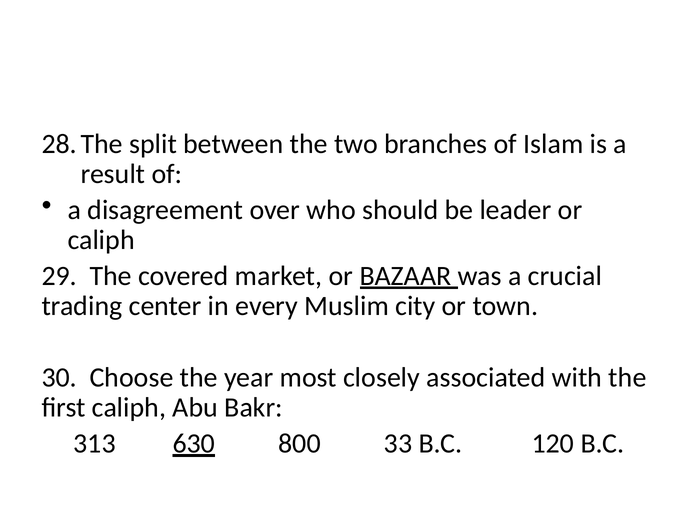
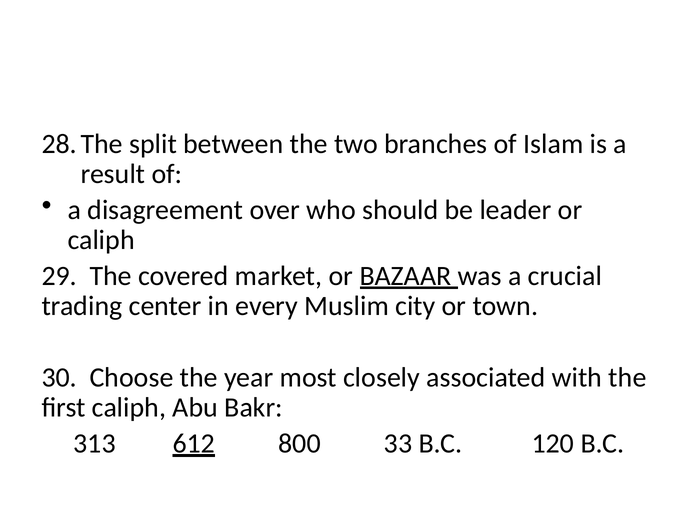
630: 630 -> 612 (194, 443)
